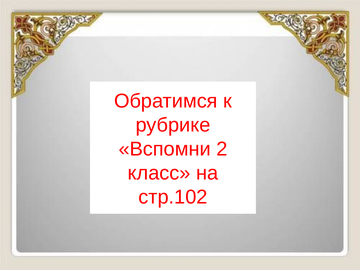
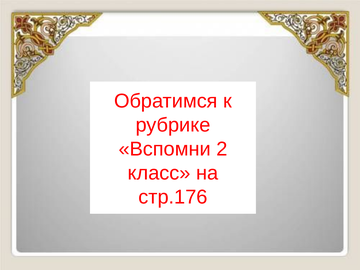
стр.102: стр.102 -> стр.176 (173, 197)
